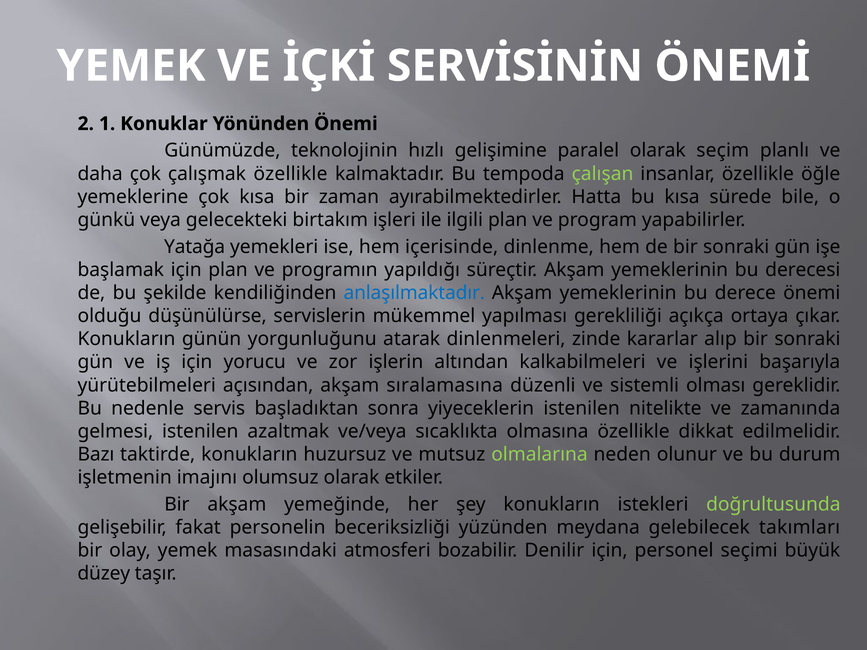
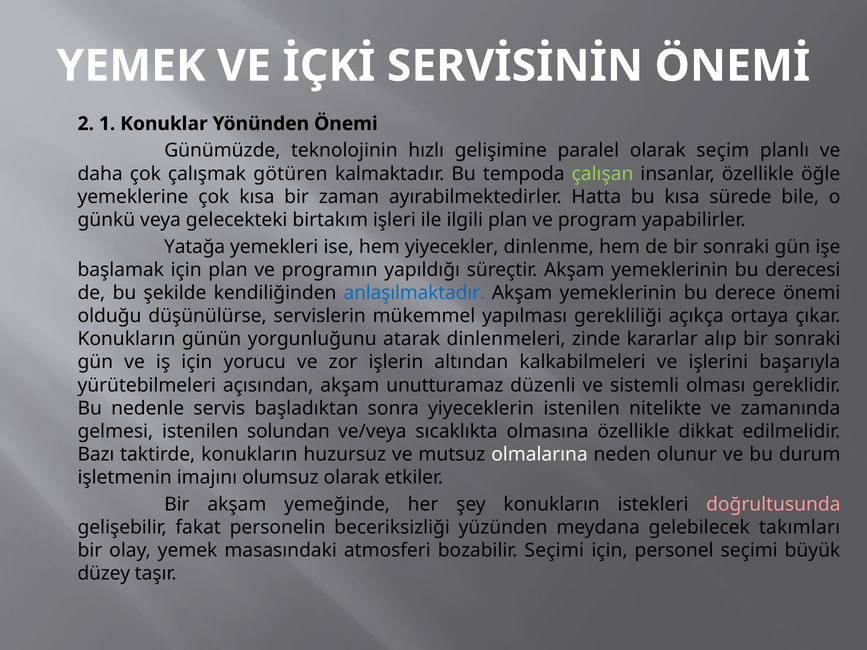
çalışmak özellikle: özellikle -> götüren (290, 174)
içerisinde: içerisinde -> yiyecekler (452, 247)
sıralamasına: sıralamasına -> unutturamaz (445, 385)
azaltmak: azaltmak -> solundan (288, 431)
olmalarına colour: light green -> white (540, 455)
doğrultusunda colour: light green -> pink (773, 505)
bozabilir Denilir: Denilir -> Seçimi (554, 551)
